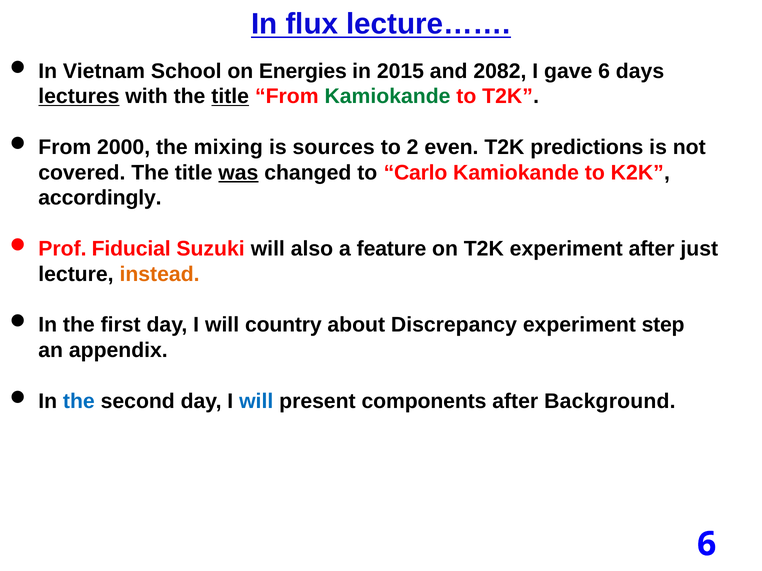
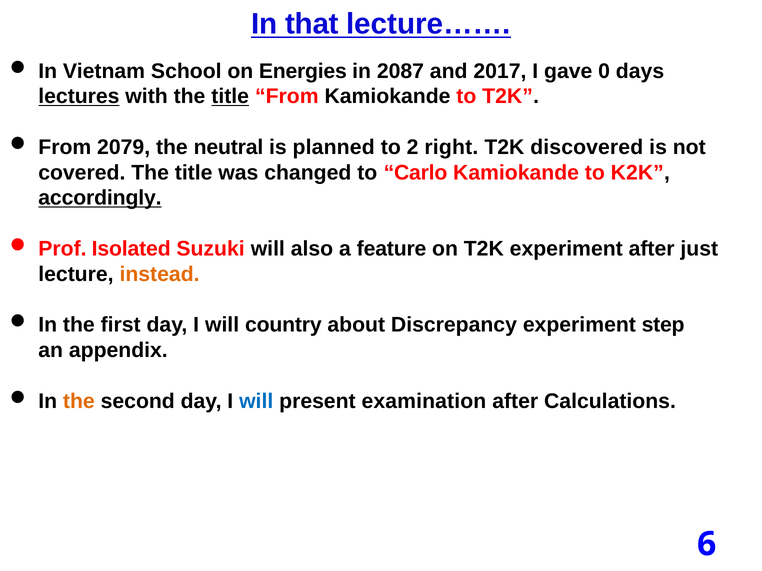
flux: flux -> that (312, 24)
2015: 2015 -> 2087 (400, 71)
2082: 2082 -> 2017 (500, 71)
gave 6: 6 -> 0 (604, 71)
Kamiokande colour: green -> black (388, 97)
2000: 2000 -> 2079 (124, 147)
mixing: mixing -> neutral (228, 147)
sources: sources -> planned (334, 147)
even: even -> right (451, 147)
predictions: predictions -> discovered (587, 147)
was underline: present -> none (238, 173)
accordingly underline: none -> present (100, 198)
Fiducial: Fiducial -> Isolated (131, 249)
the colour: blue -> orange (79, 401)
components: components -> examination (424, 401)
Background: Background -> Calculations (610, 401)
